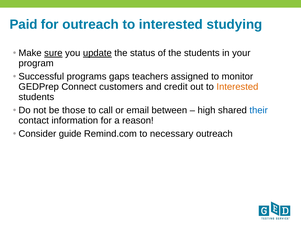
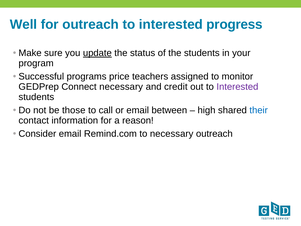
Paid: Paid -> Well (24, 24)
studying: studying -> progress (235, 24)
sure underline: present -> none (53, 53)
gaps: gaps -> price (119, 76)
Connect customers: customers -> necessary (121, 87)
Interested colour: orange -> purple (237, 87)
Consider guide: guide -> email (70, 134)
